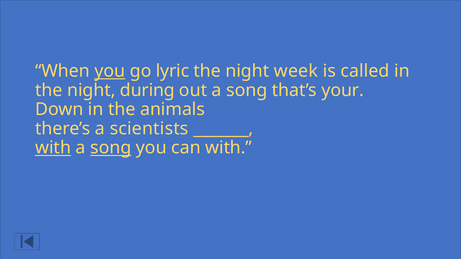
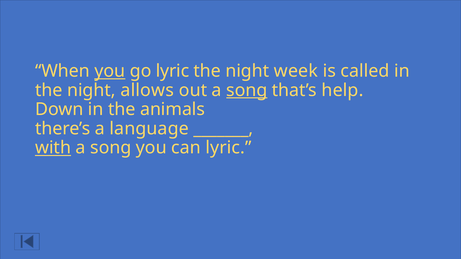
during: during -> allows (147, 90)
song underline: none -> present (247, 90)
your: your -> help (343, 90)
scientists: scientists -> language (149, 129)
song underline: present -> none (111, 148)
can with: with -> lyric (228, 148)
